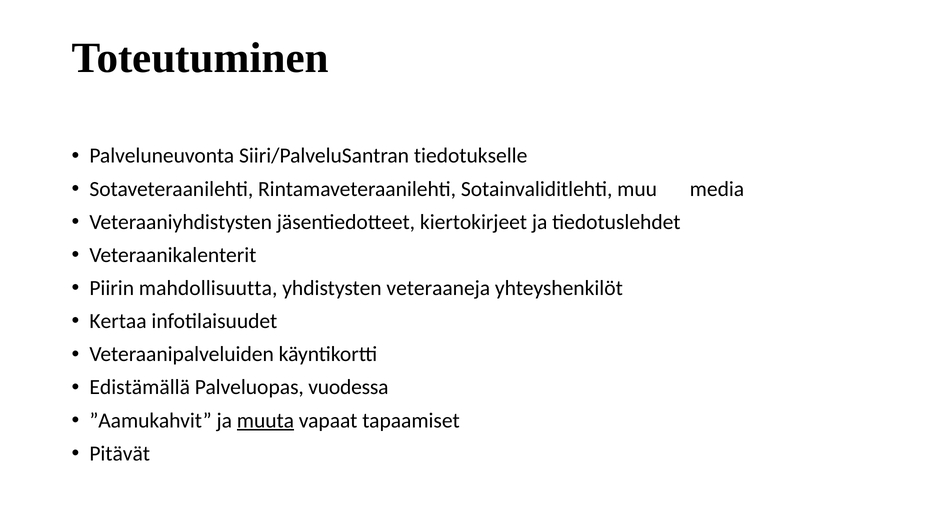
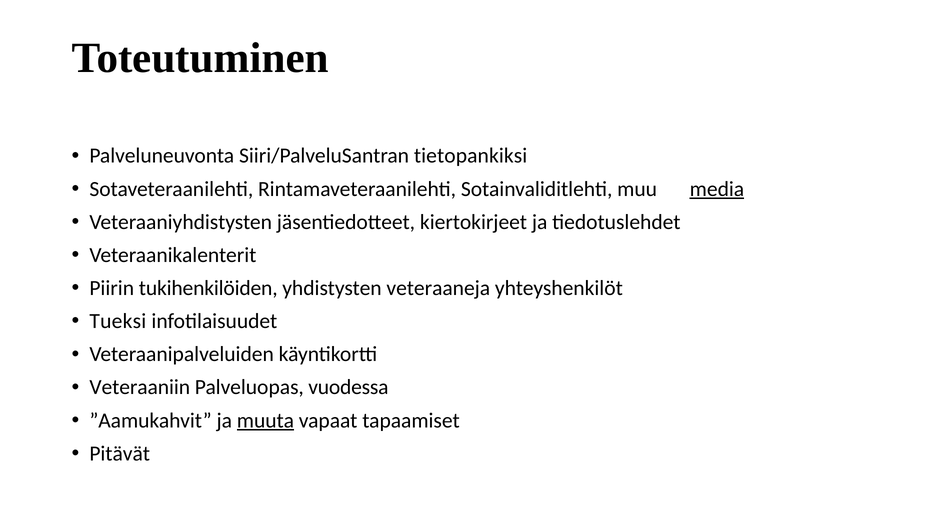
tiedotukselle: tiedotukselle -> tietopankiksi (471, 156)
media underline: none -> present (717, 189)
mahdollisuutta: mahdollisuutta -> tukihenkilöiden (208, 288)
Kertaa: Kertaa -> Tueksi (118, 321)
Edistämällä: Edistämällä -> Veteraaniin (140, 388)
